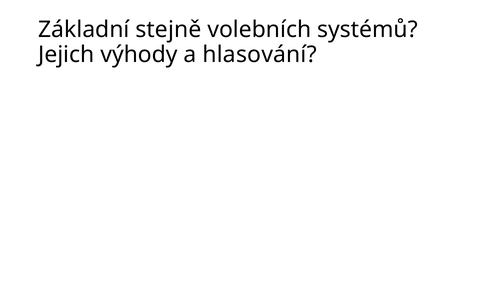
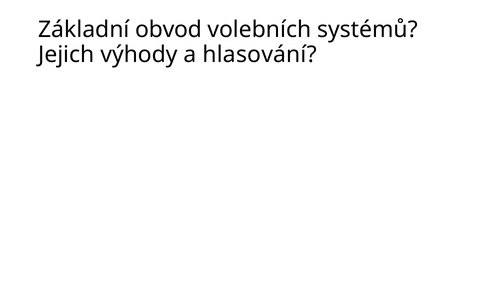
stejně: stejně -> obvod (169, 30)
